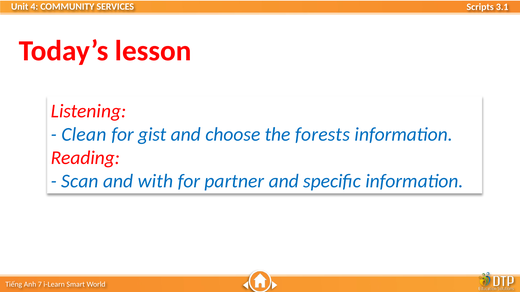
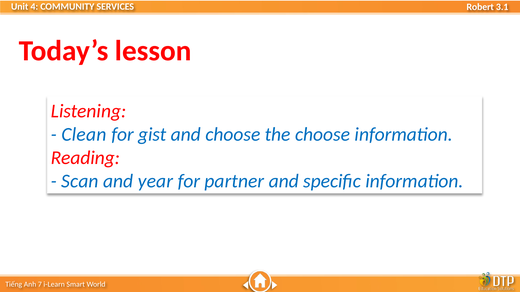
Scripts: Scripts -> Robert (480, 7)
the forests: forests -> choose (323, 135)
with: with -> year (155, 181)
